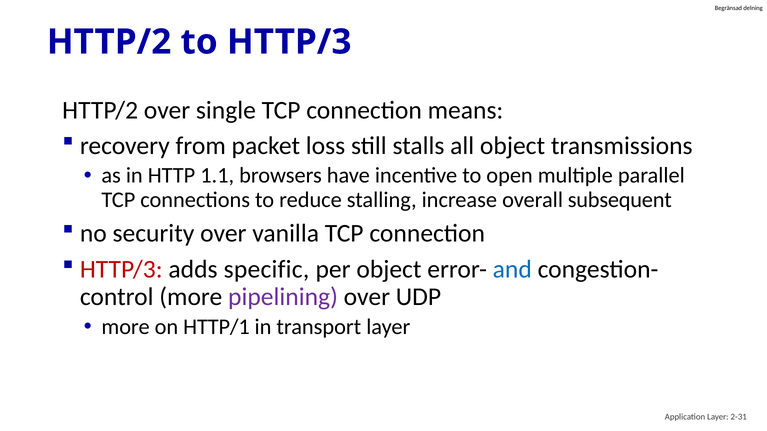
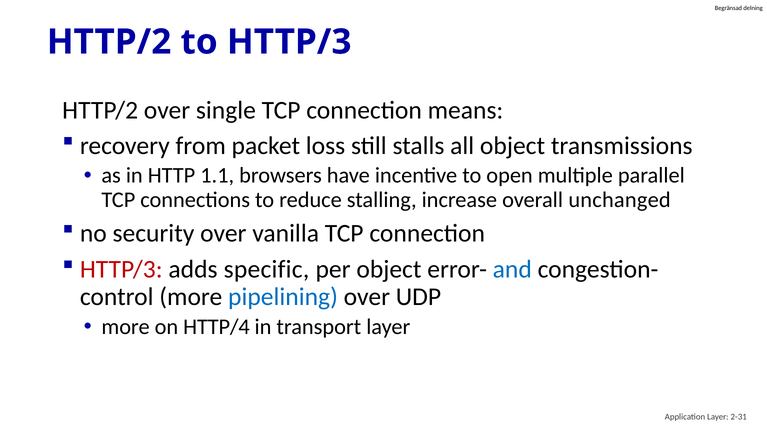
subsequent: subsequent -> unchanged (620, 200)
pipelining colour: purple -> blue (283, 297)
HTTP/1: HTTP/1 -> HTTP/4 (216, 327)
